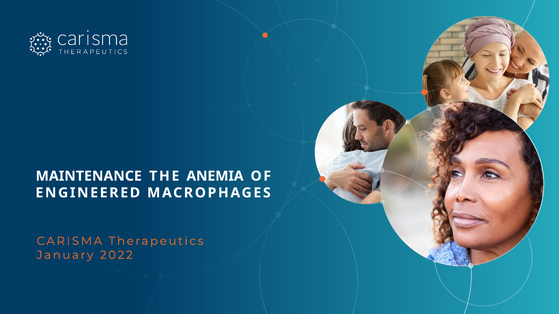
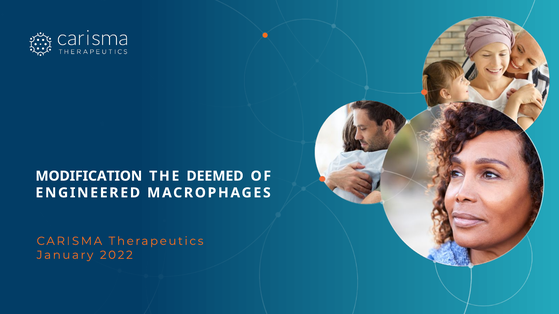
MAINTENANCE: MAINTENANCE -> MODIFICATION (89, 176)
ANEMIA: ANEMIA -> DEEMED (215, 176)
